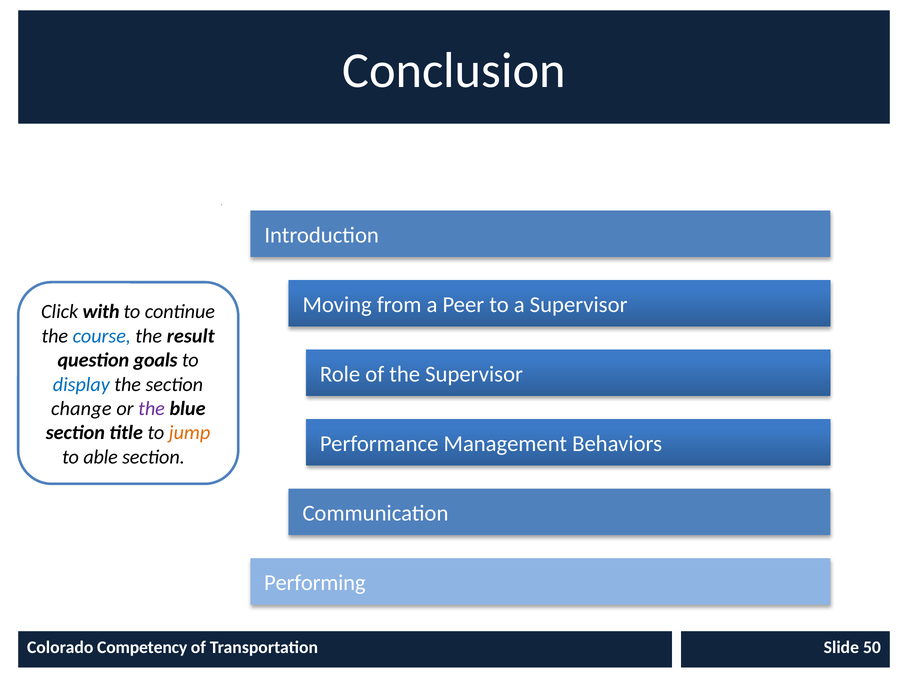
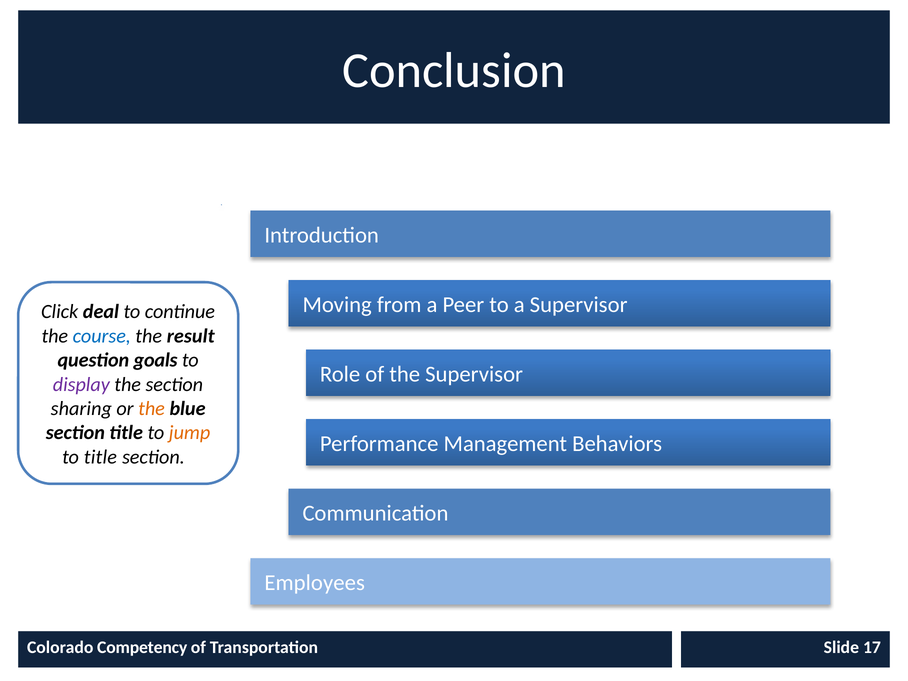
with: with -> deal (101, 312)
display colour: blue -> purple (81, 384)
change: change -> sharing (81, 409)
the colour: purple -> orange (152, 409)
to able: able -> title (100, 457)
Performing: Performing -> Employees (315, 583)
50: 50 -> 17 (872, 648)
